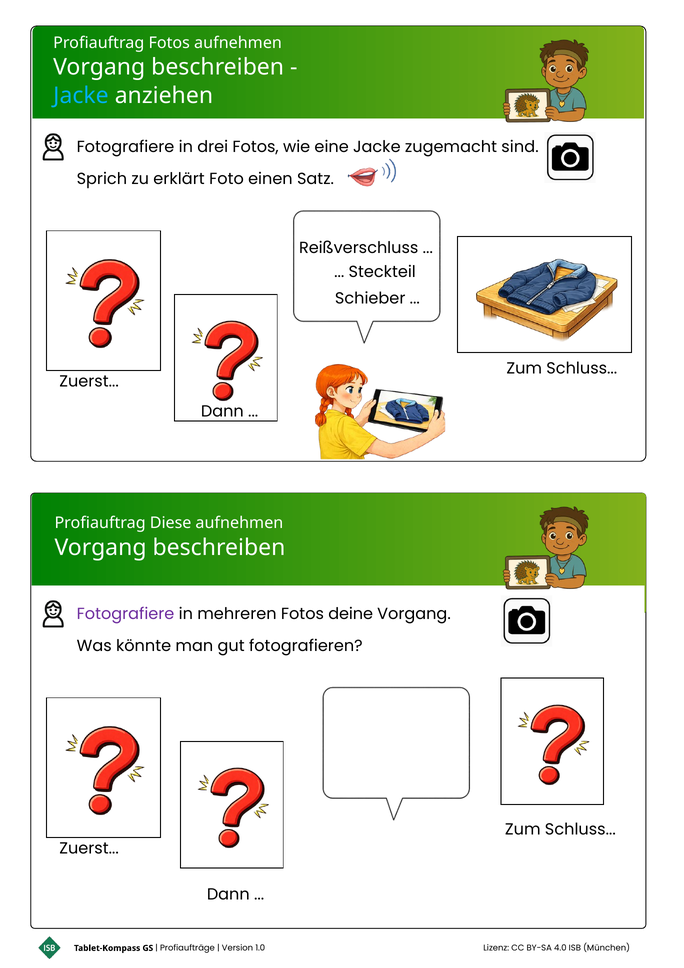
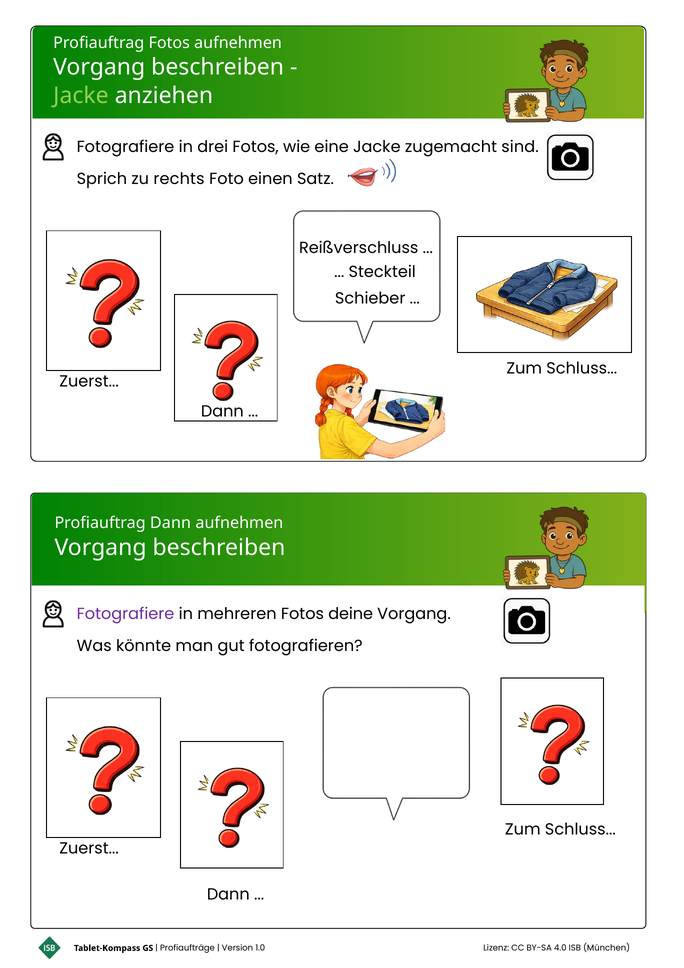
Jacke colour: light blue -> light green (81, 95)
erklärt: erklärt -> rechts (179, 179)
Profiauftrag Diese: Diese -> Dann (170, 523)
